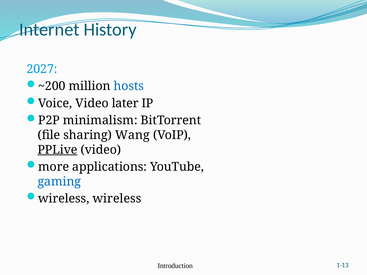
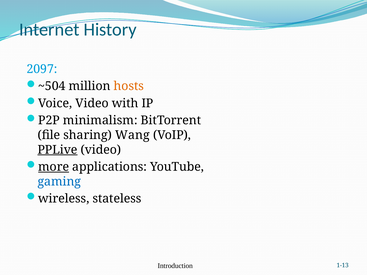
2027: 2027 -> 2097 (42, 69)
~200: ~200 -> ~504 (52, 86)
hosts colour: blue -> orange (129, 86)
later: later -> with (125, 103)
more underline: none -> present (54, 167)
wireless wireless: wireless -> stateless (117, 199)
